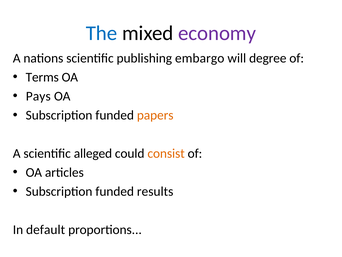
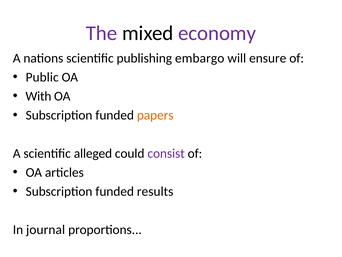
The colour: blue -> purple (102, 33)
degree: degree -> ensure (268, 58)
Terms: Terms -> Public (42, 77)
Pays: Pays -> With (38, 96)
consist colour: orange -> purple (166, 153)
default: default -> journal (46, 229)
